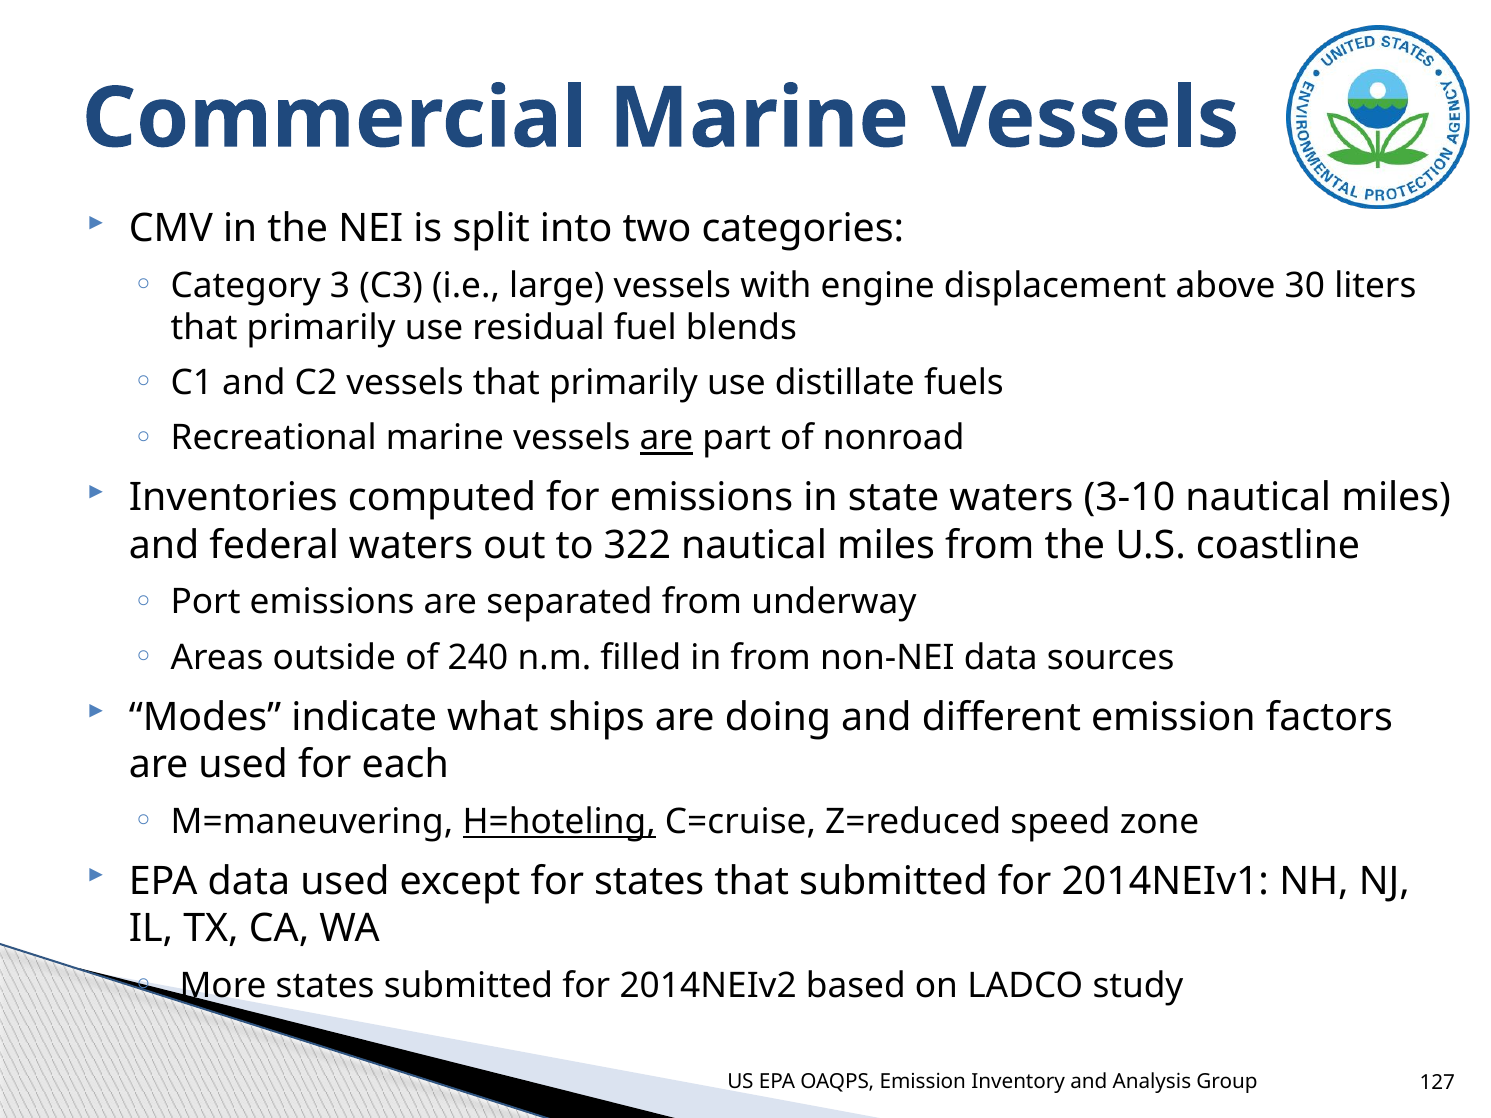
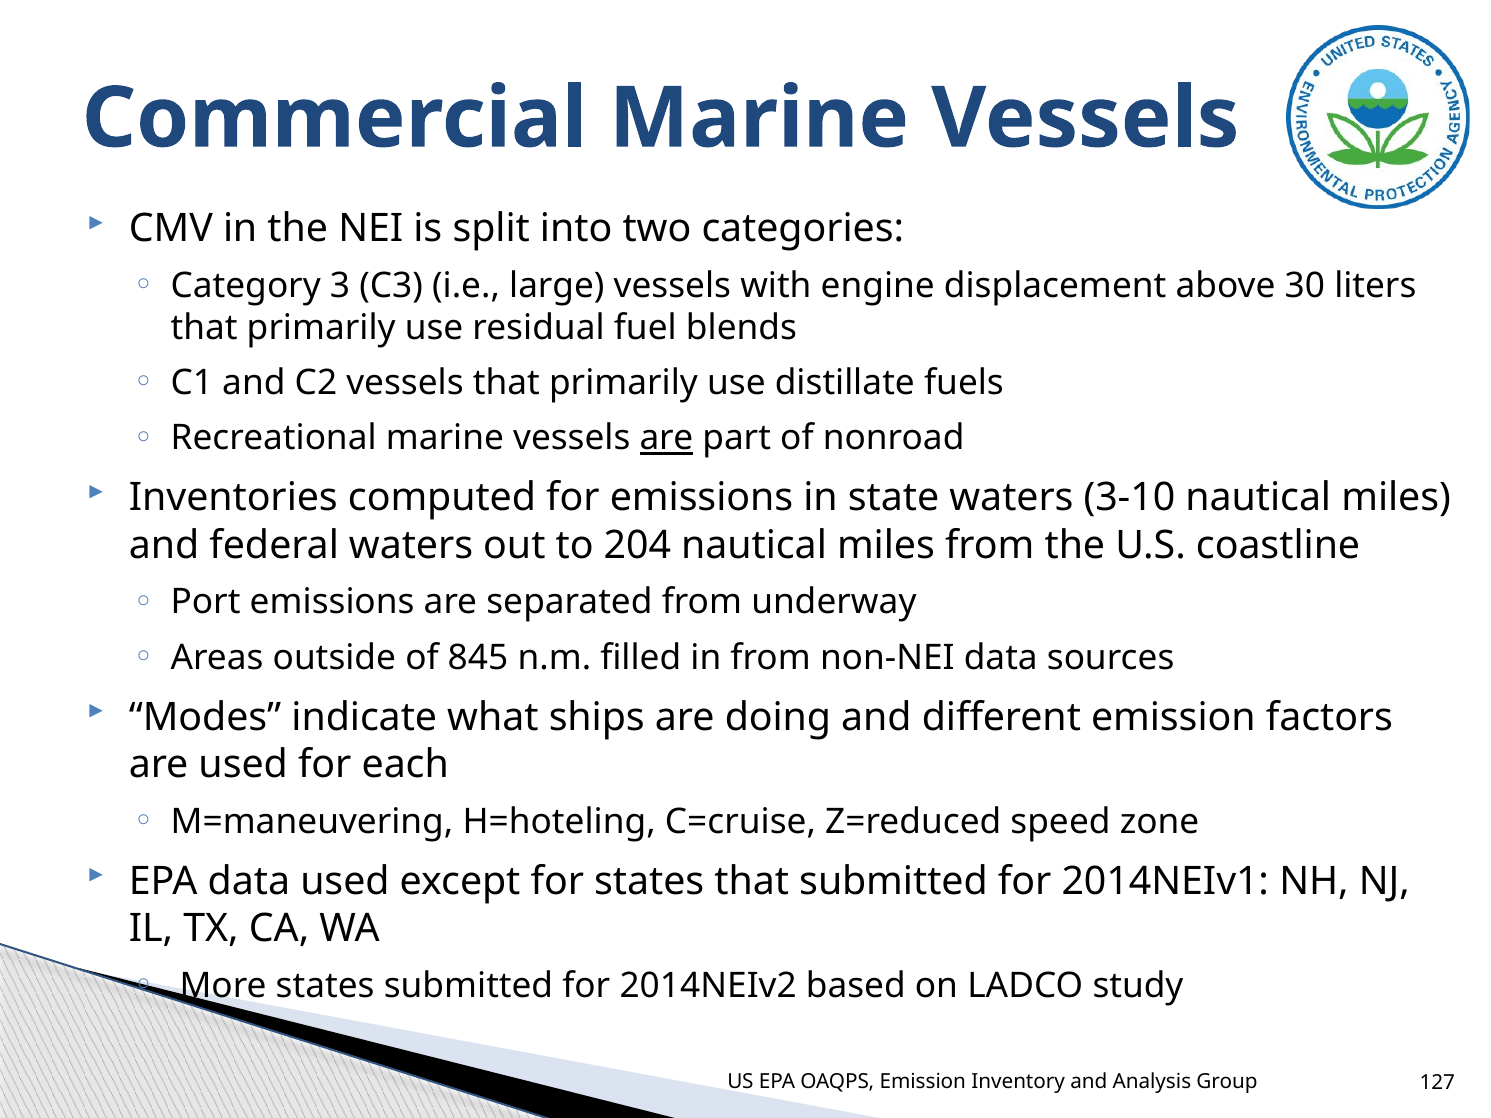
322: 322 -> 204 (637, 545)
240: 240 -> 845 (478, 658)
H=hoteling underline: present -> none (559, 822)
